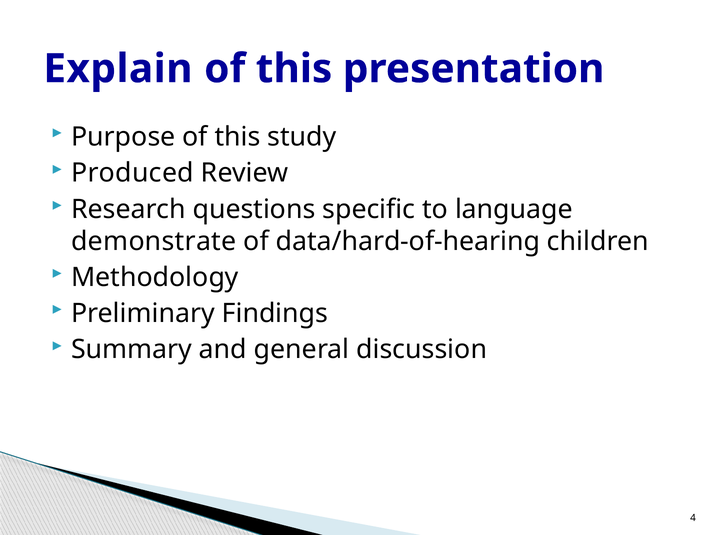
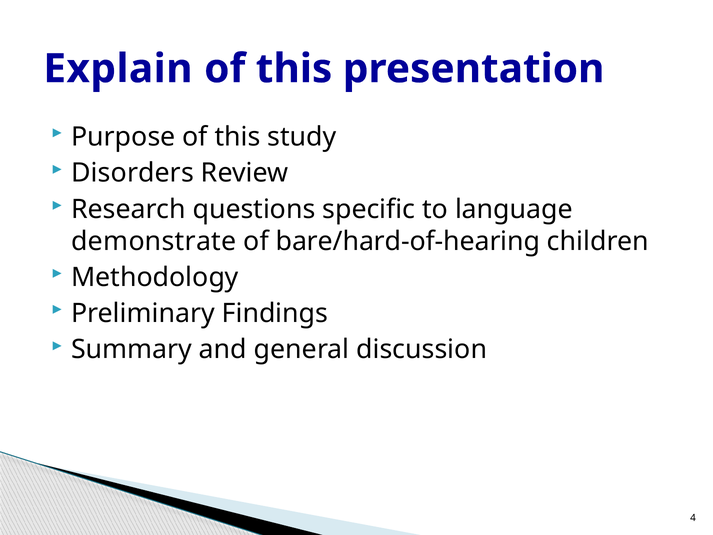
Produced: Produced -> Disorders (133, 173)
data/hard-of-hearing: data/hard-of-hearing -> bare/hard-of-hearing (408, 241)
